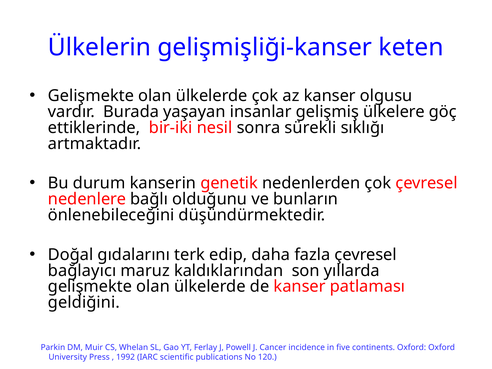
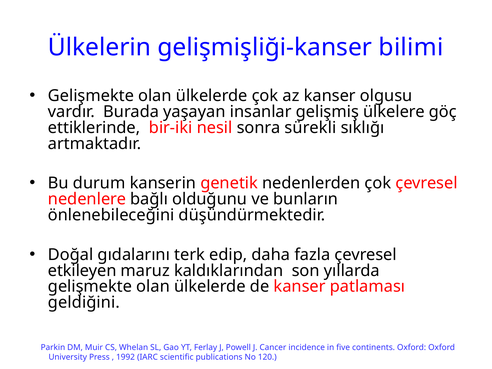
keten: keten -> bilimi (411, 47)
bağlayıcı: bağlayıcı -> etkileyen (82, 271)
